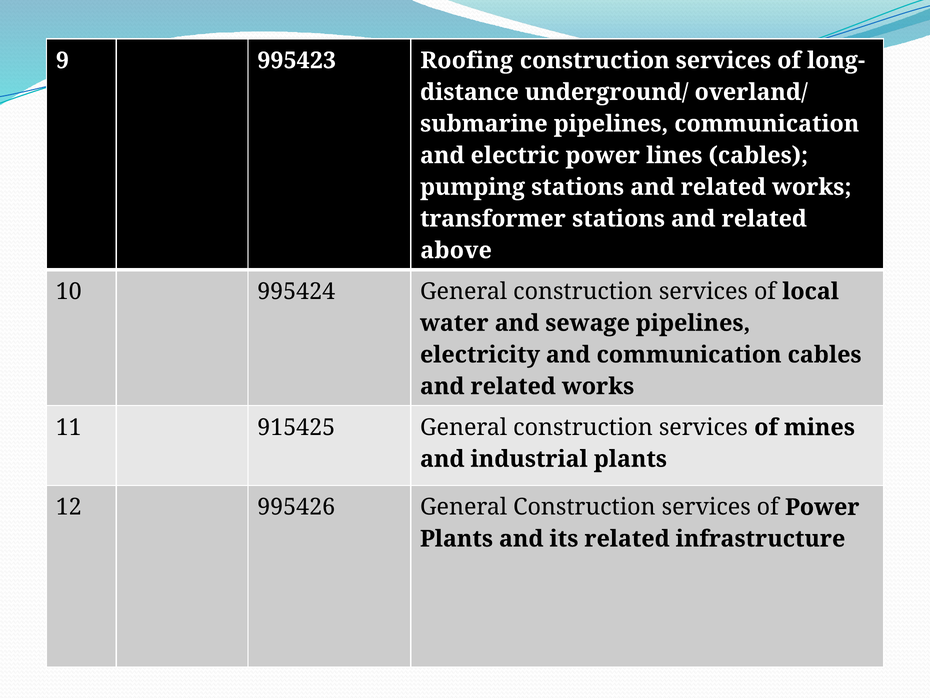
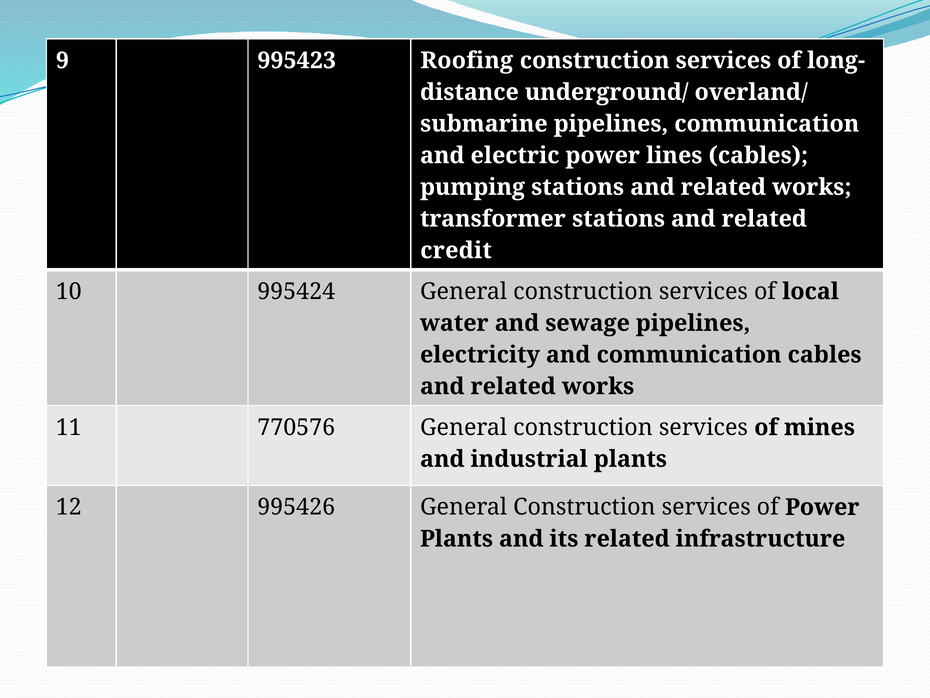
above: above -> credit (456, 250)
915425: 915425 -> 770576 (296, 427)
